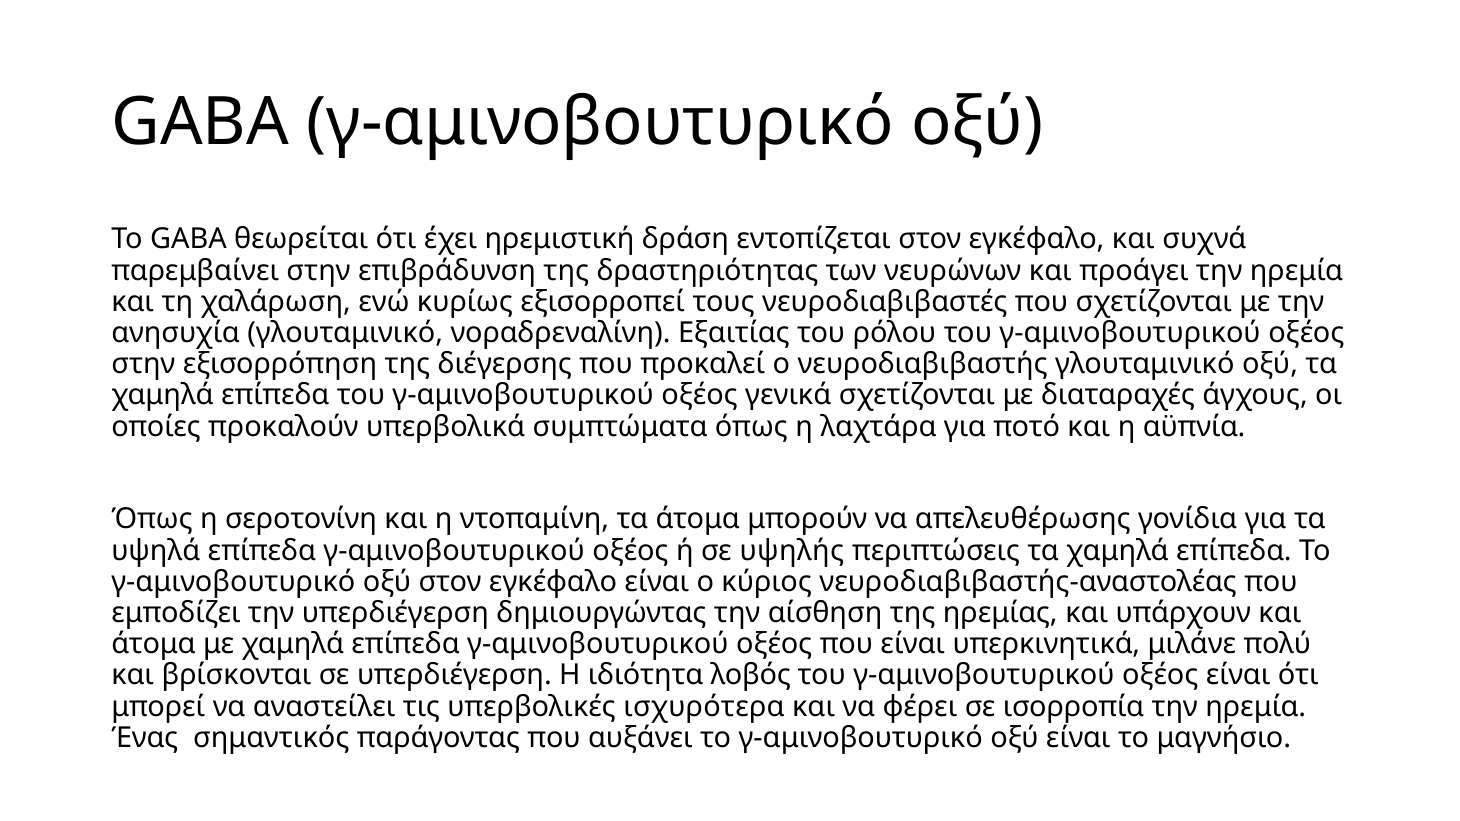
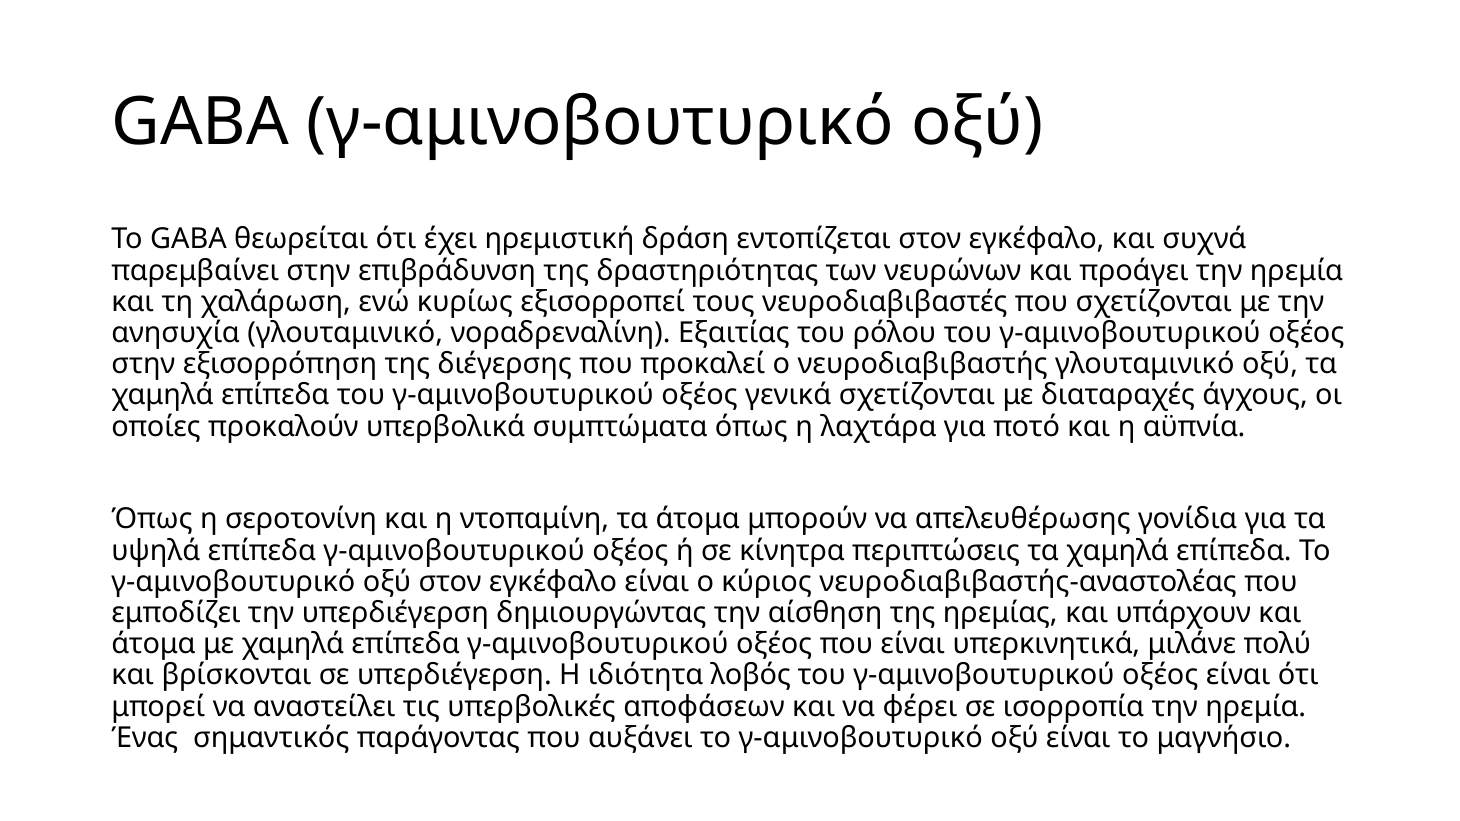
υψηλής: υψηλής -> κίνητρα (792, 551)
ισχυρότερα: ισχυρότερα -> αποφάσεων (704, 707)
